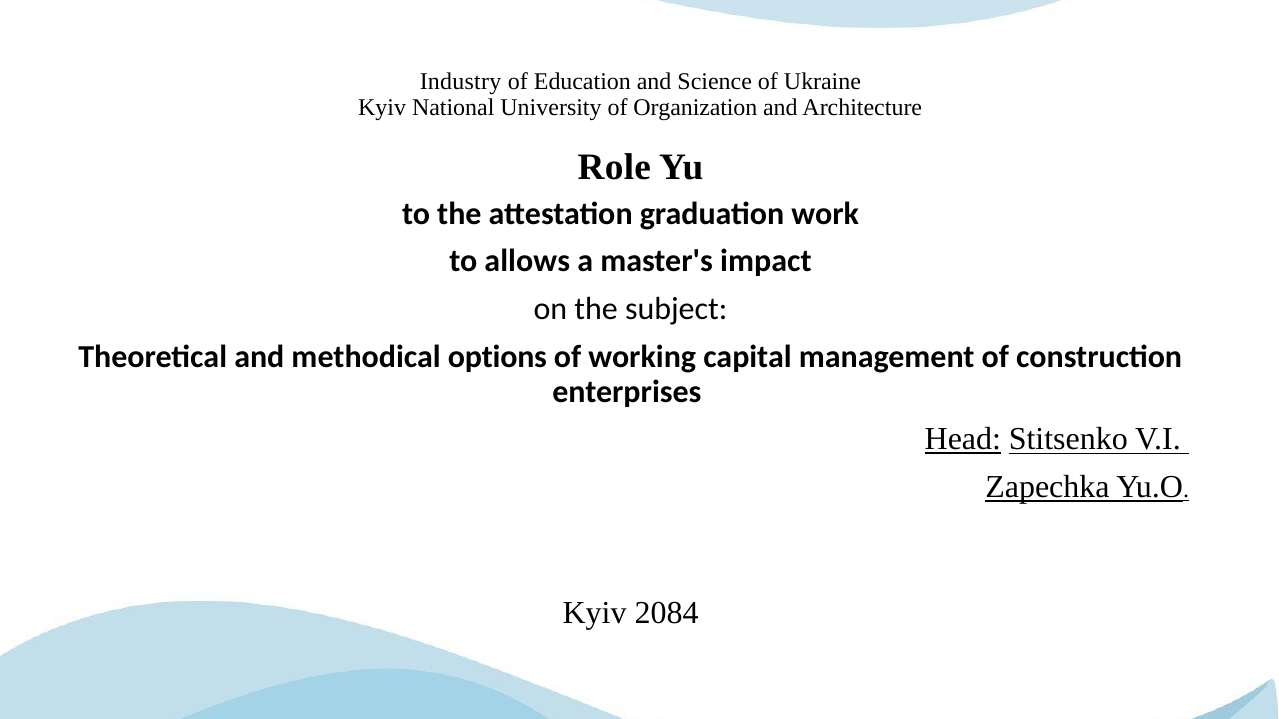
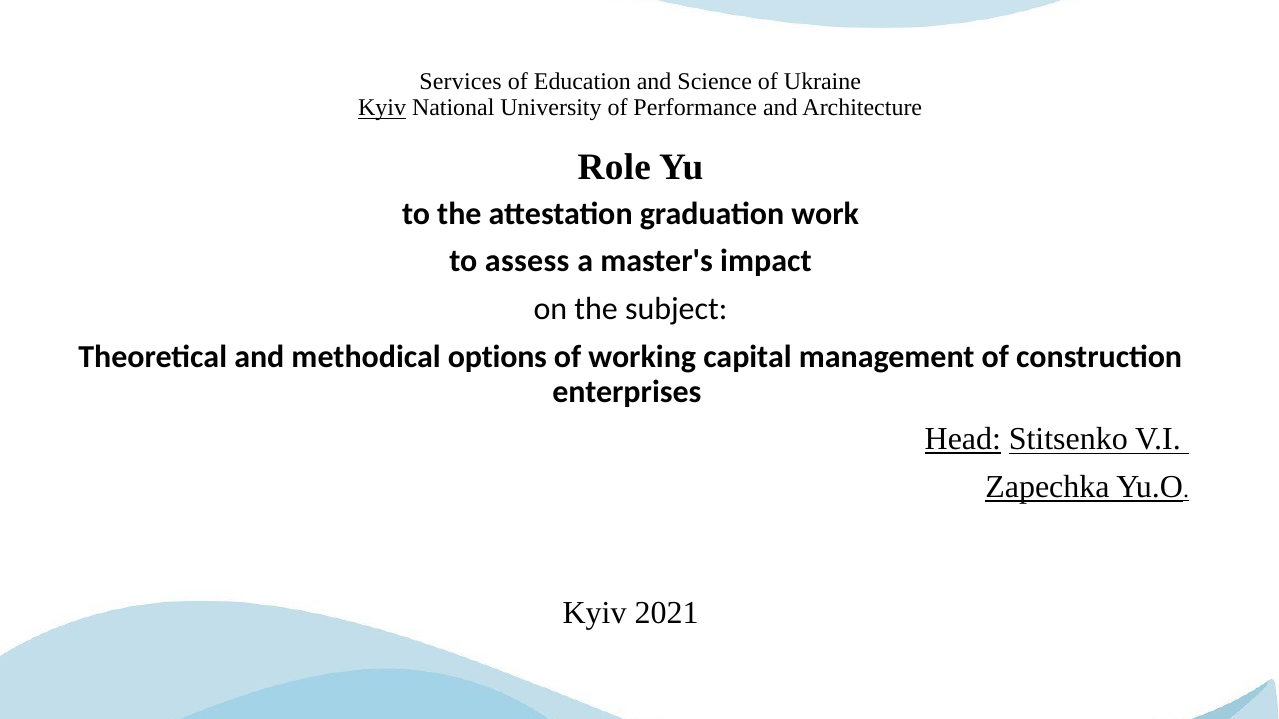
Industry: Industry -> Services (461, 82)
Kyiv underline: none -> present (382, 108)
Organization: Organization -> Performance (695, 108)
allows: allows -> assess (527, 262)
2084: 2084 -> 2021 (667, 614)
